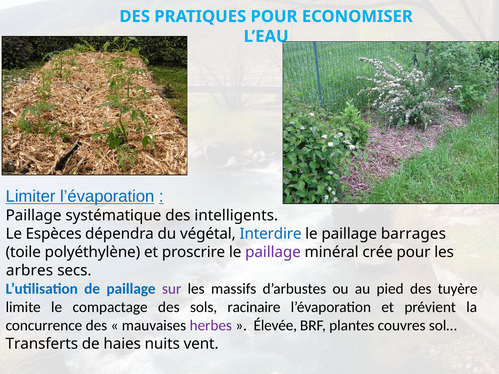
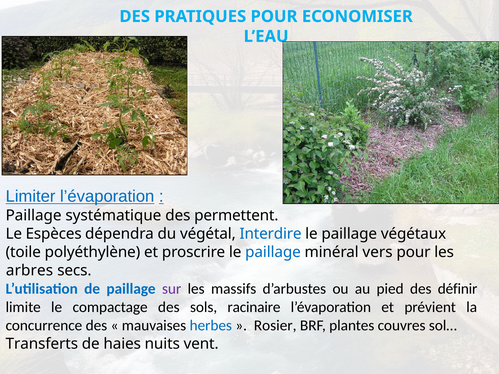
intelligents: intelligents -> permettent (236, 216)
barrages: barrages -> végétaux (414, 234)
paillage colour: purple -> blue (273, 252)
crée: crée -> vers (378, 252)
tuyère: tuyère -> définir (458, 289)
herbes colour: purple -> blue (211, 326)
Élevée: Élevée -> Rosier (275, 326)
